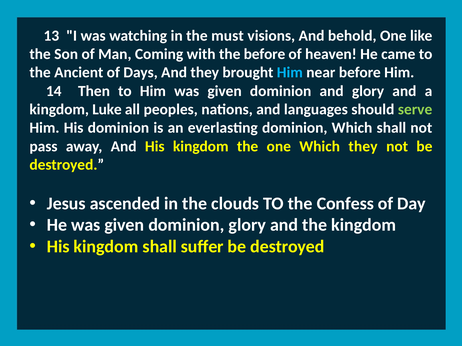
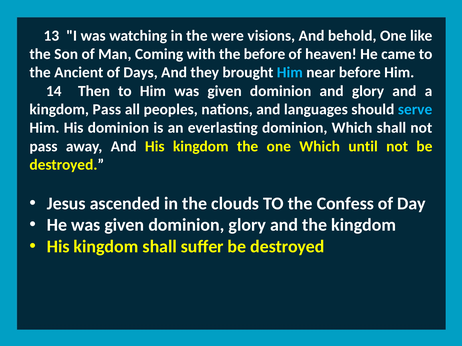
must: must -> were (228, 36)
kingdom Luke: Luke -> Pass (107, 110)
serve colour: light green -> light blue (415, 110)
Which they: they -> until (363, 147)
